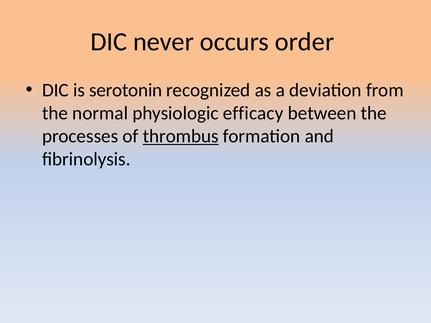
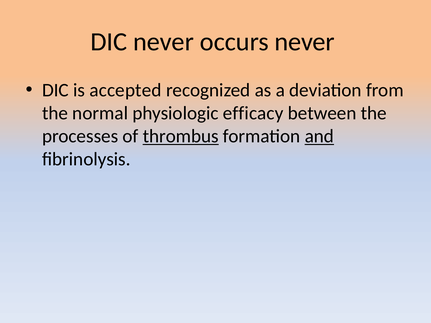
occurs order: order -> never (305, 42)
serotonin: serotonin -> accepted (126, 90)
and underline: none -> present (319, 136)
